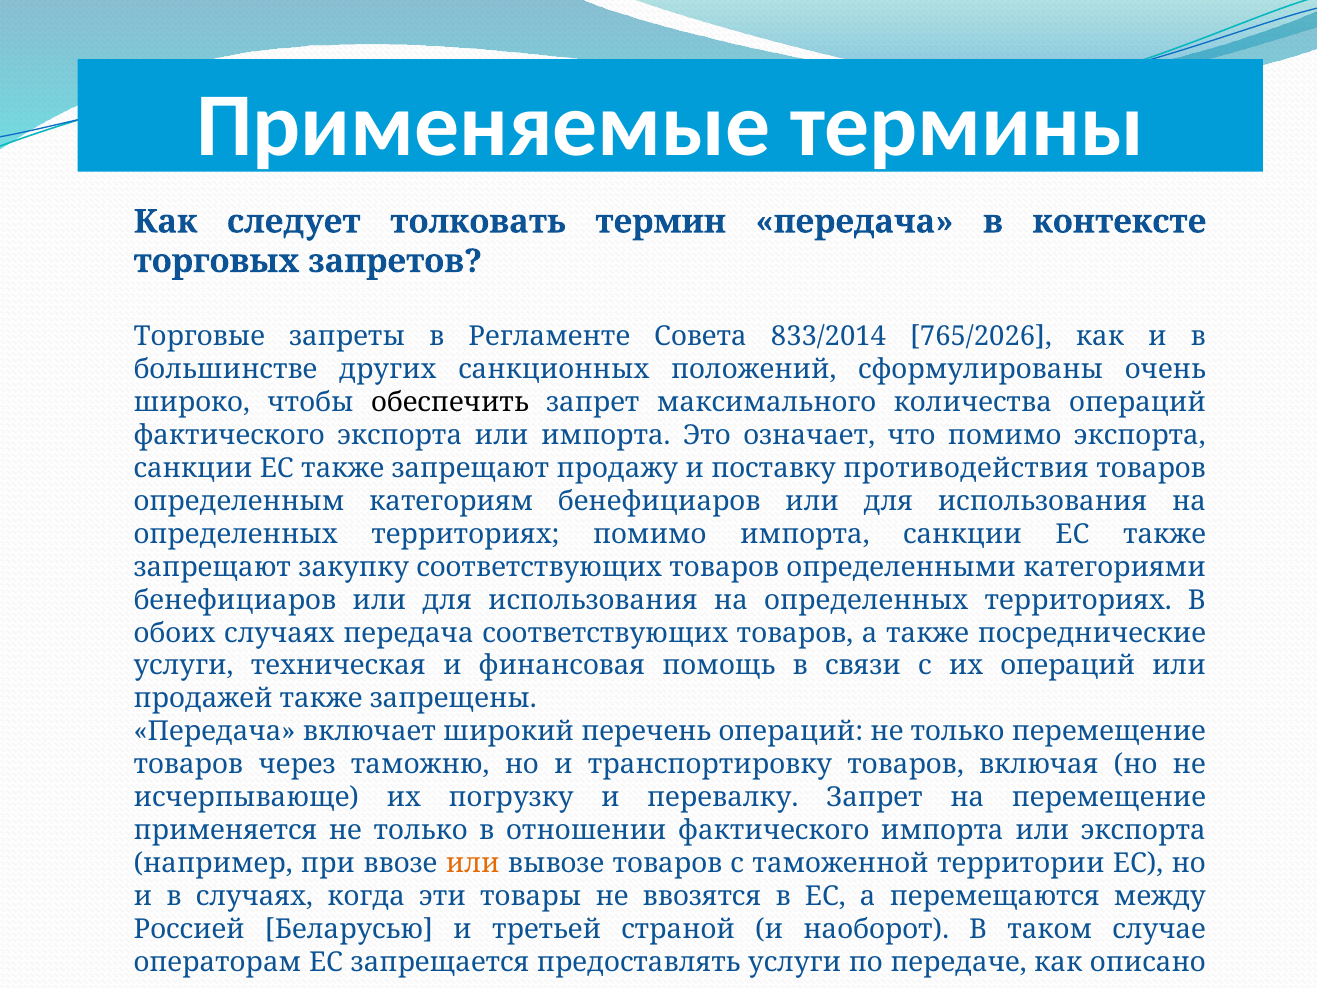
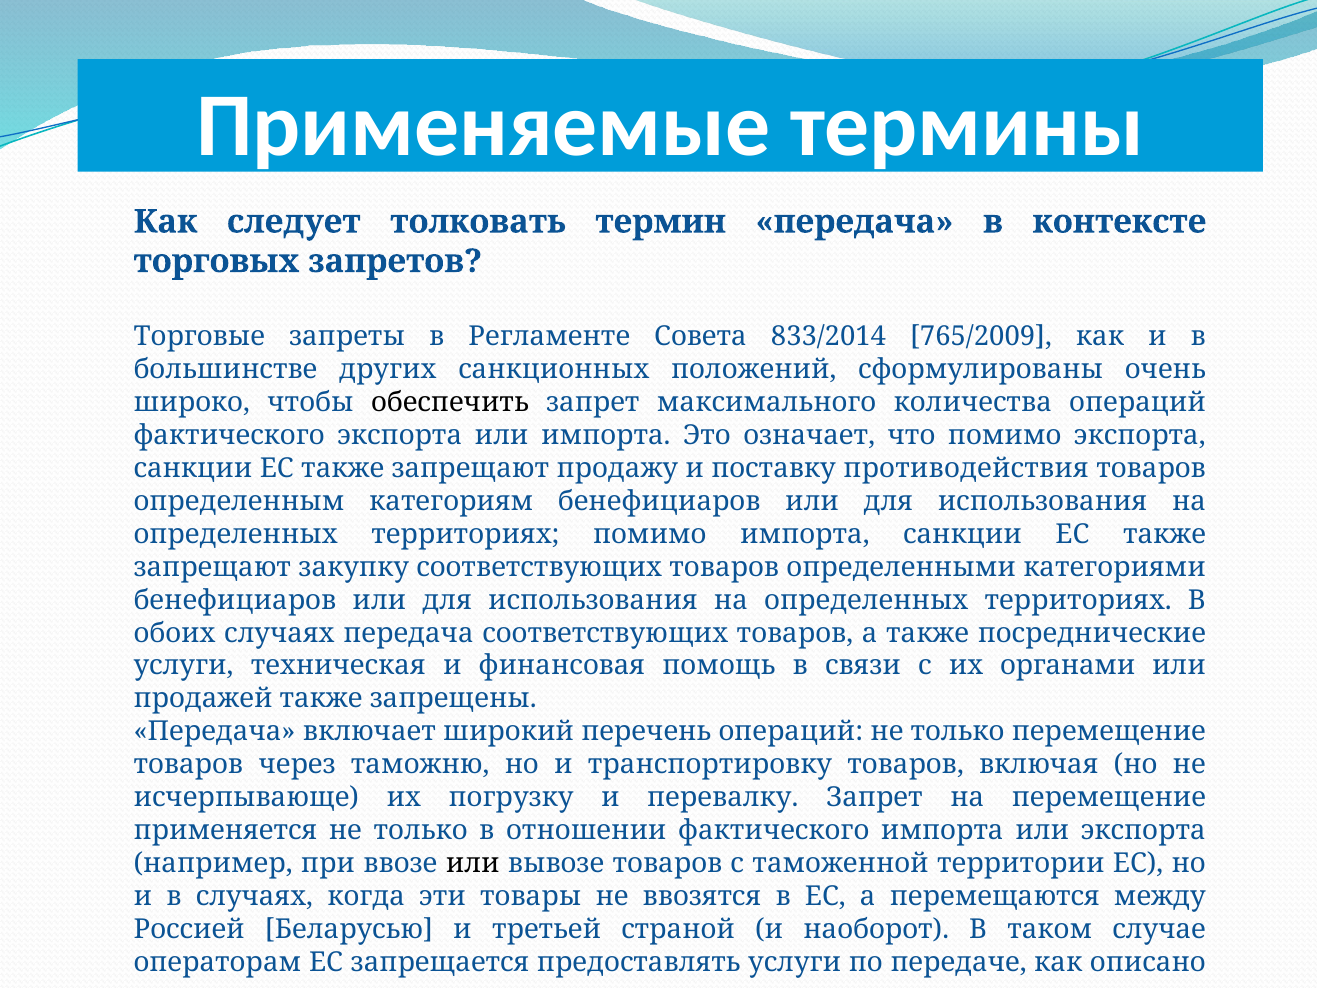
765/2026: 765/2026 -> 765/2009 (981, 336)
их операций: операций -> органами (1068, 666)
или colour: orange -> black (473, 863)
